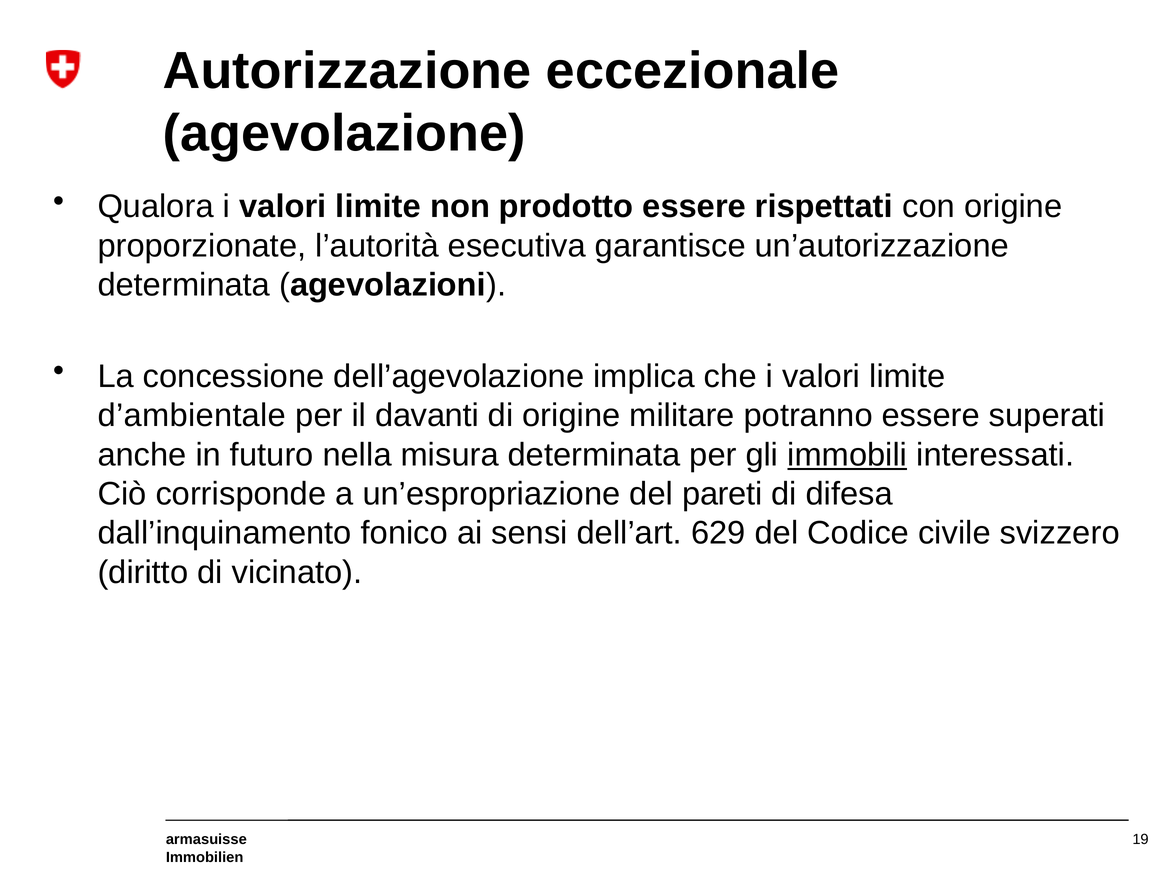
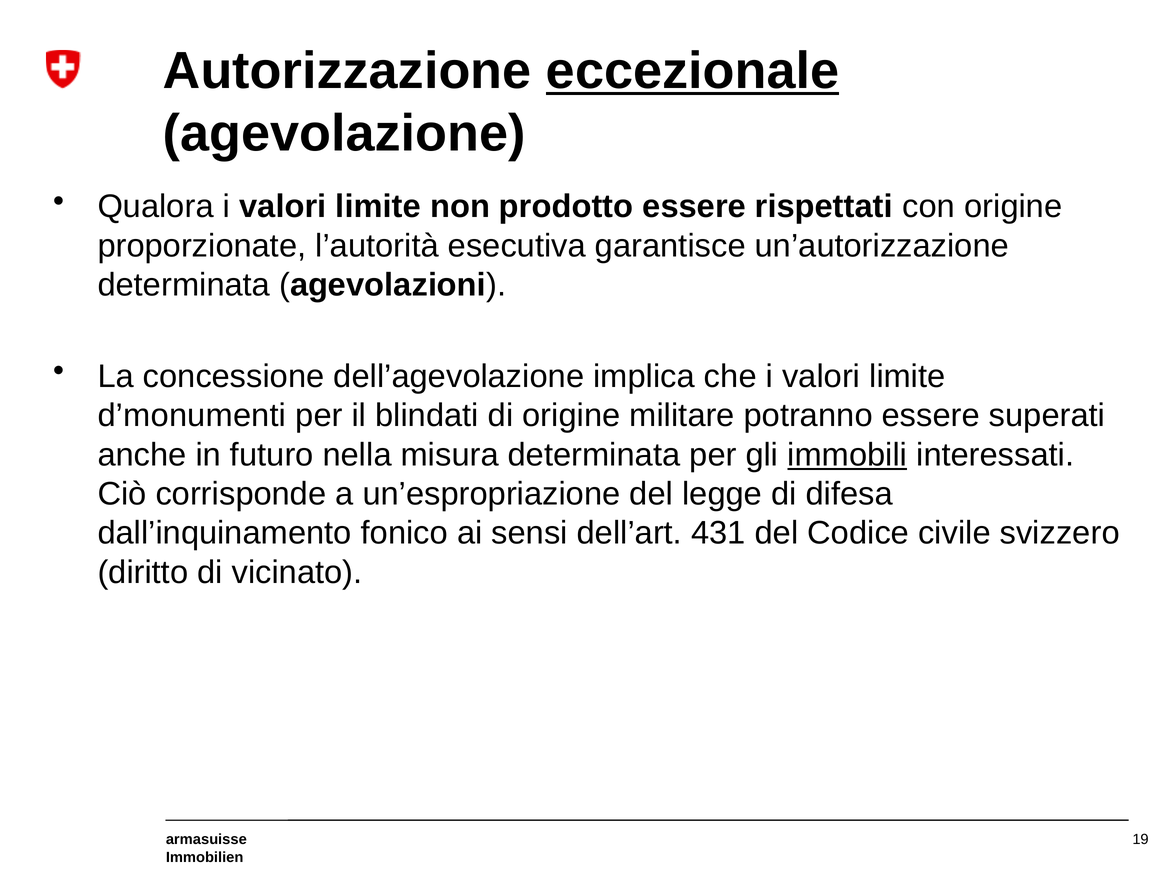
eccezionale underline: none -> present (693, 71)
d’ambientale: d’ambientale -> d’monumenti (192, 416)
davanti: davanti -> blindati (427, 416)
pareti: pareti -> legge (722, 494)
629: 629 -> 431 (718, 533)
